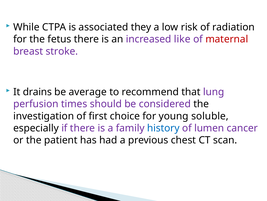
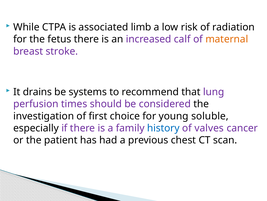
they: they -> limb (141, 27)
like: like -> calf (182, 39)
maternal colour: red -> orange (227, 39)
average: average -> systems (88, 92)
lumen: lumen -> valves (209, 128)
